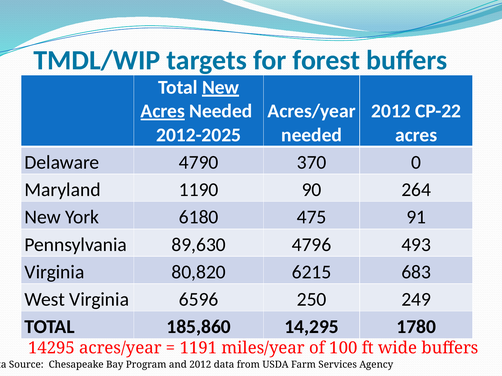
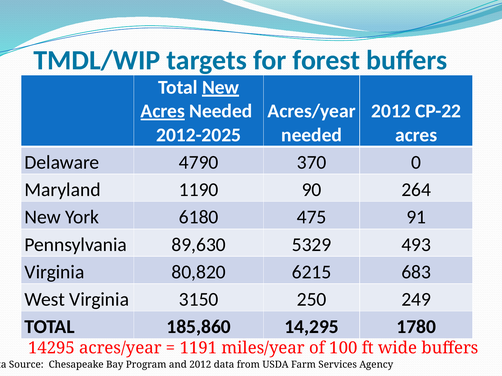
4796: 4796 -> 5329 (312, 245)
6596: 6596 -> 3150 (199, 300)
